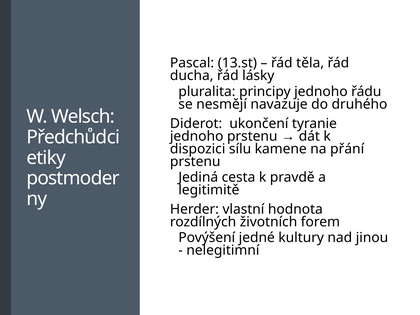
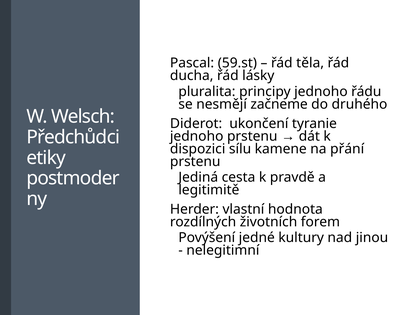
13.st: 13.st -> 59.st (237, 63)
navazuje: navazuje -> začneme (279, 104)
